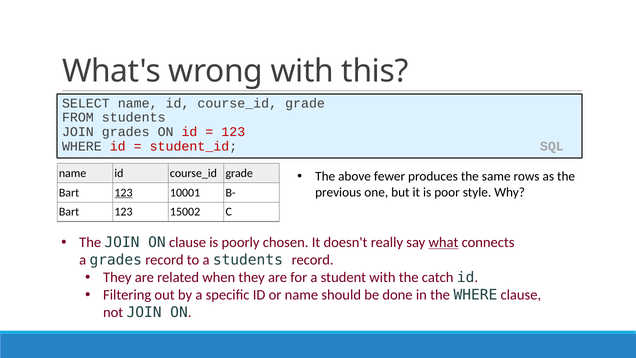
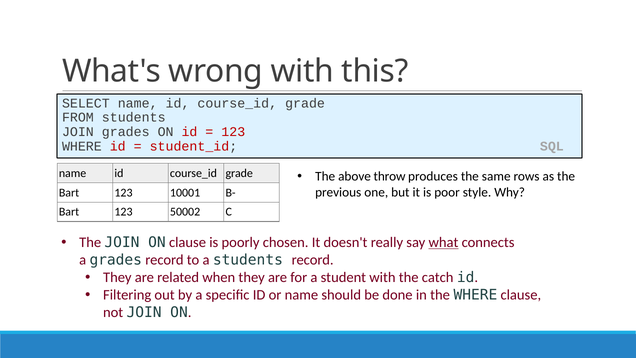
fewer: fewer -> throw (390, 176)
123 underline: present -> none (123, 192)
15002: 15002 -> 50002 (185, 212)
